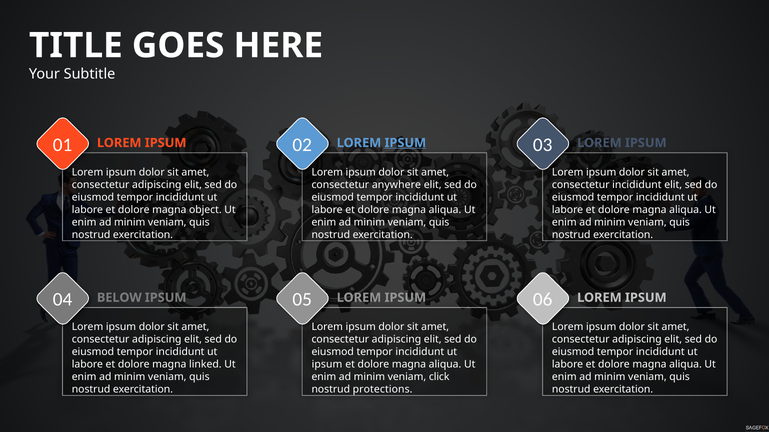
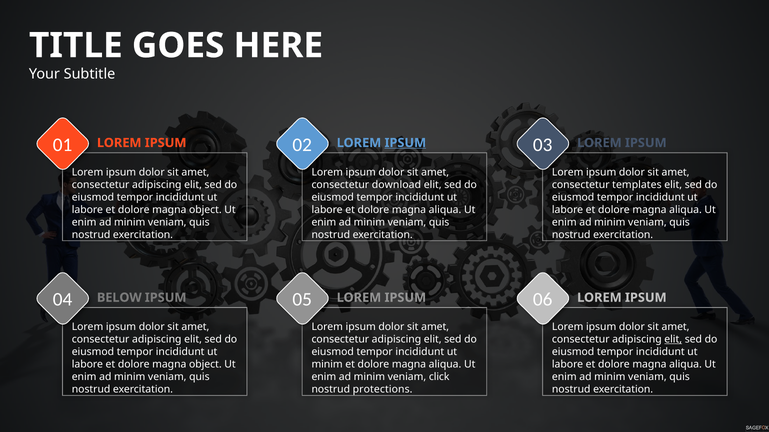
anywhere: anywhere -> download (396, 185)
consectetur incididunt: incididunt -> templates (637, 185)
elit underline: none -> present (673, 340)
linked: linked -> object (205, 365)
ipsum: ipsum -> minim (327, 365)
